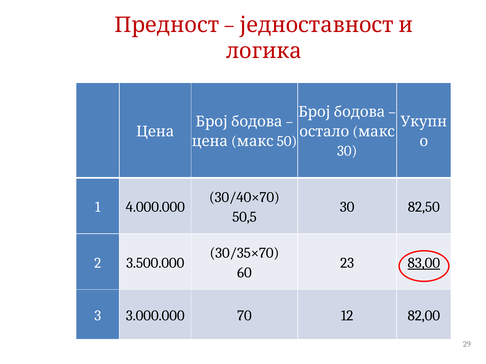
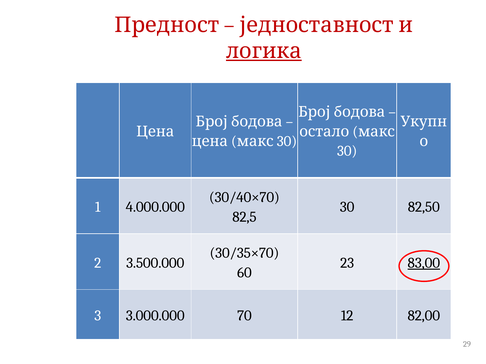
логика underline: none -> present (264, 51)
50: 50 -> 30 (287, 141)
50,5: 50,5 -> 82,5 (244, 217)
